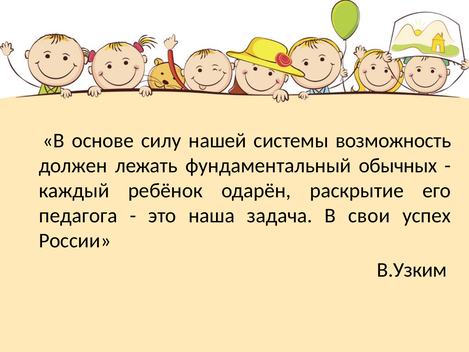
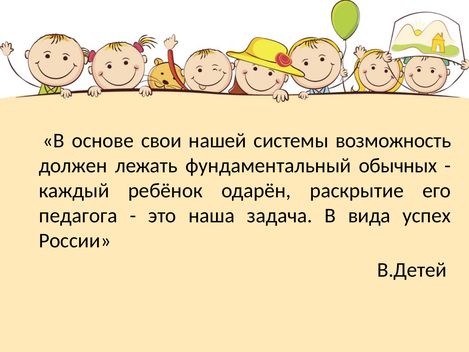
силу: силу -> свои (161, 140)
свои: свои -> вида (369, 216)
В.Узким: В.Узким -> В.Детей (412, 270)
